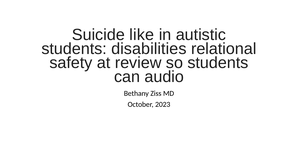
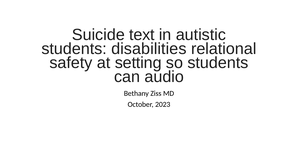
like: like -> text (142, 35)
review: review -> setting (138, 63)
